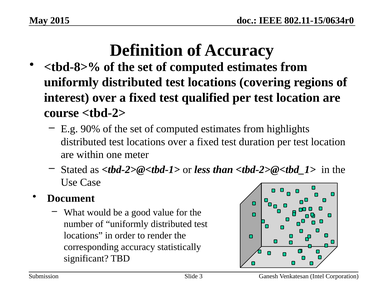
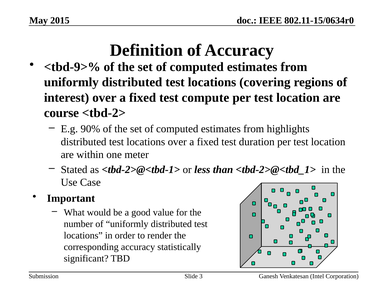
<tbd-8>%: <tbd-8>% -> <tbd-9>% (72, 67)
qualified: qualified -> compute (205, 98)
Document: Document -> Important (71, 198)
